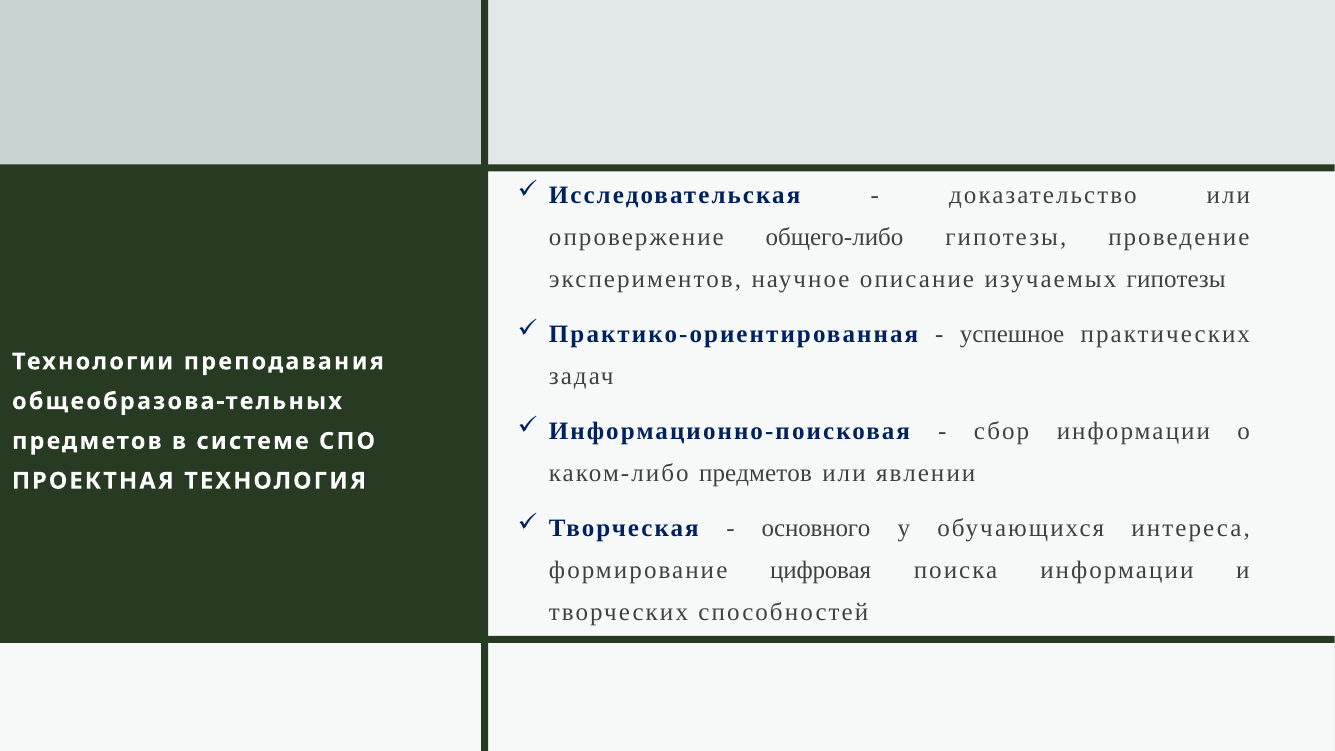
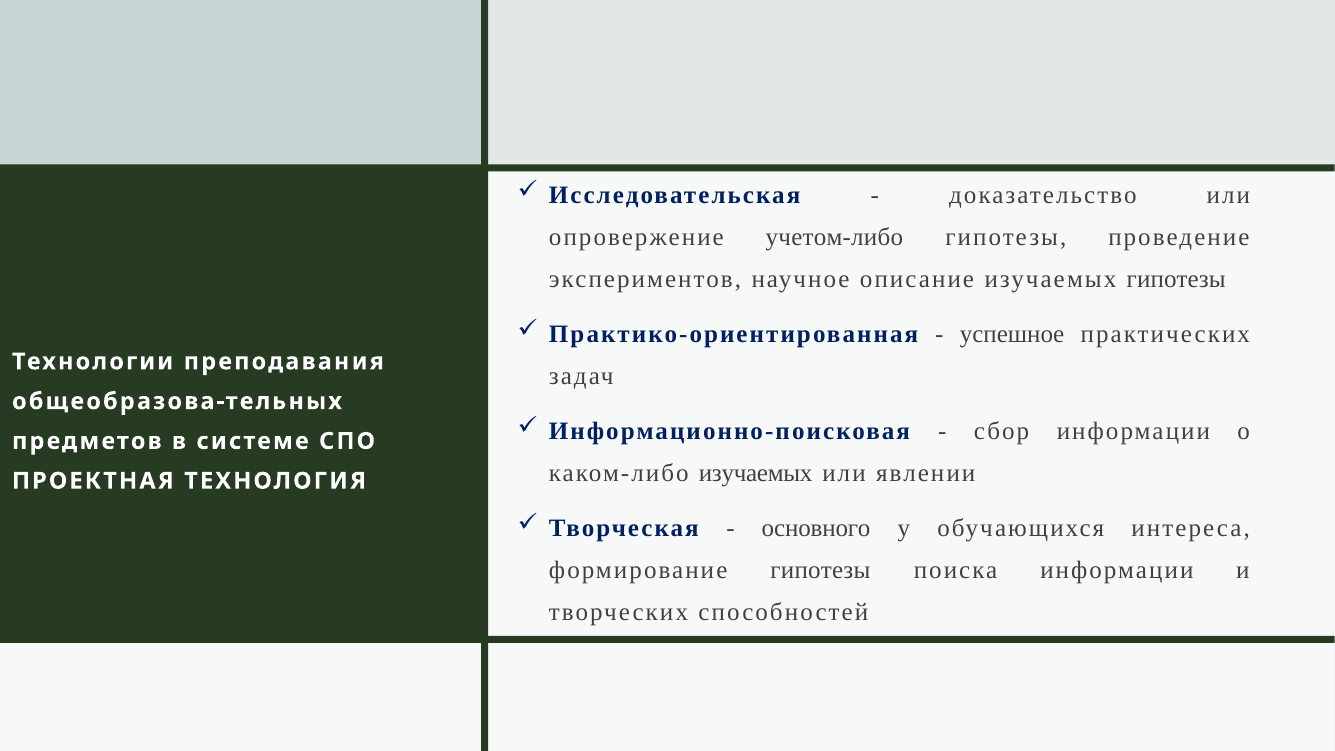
общего-либо: общего-либо -> учетом-либо (834, 237)
каком-либо предметов: предметов -> изучаемых (756, 473)
формирование цифровая: цифровая -> гипотезы (820, 570)
